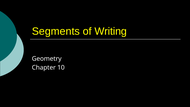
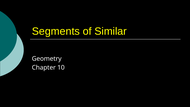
Writing: Writing -> Similar (111, 31)
